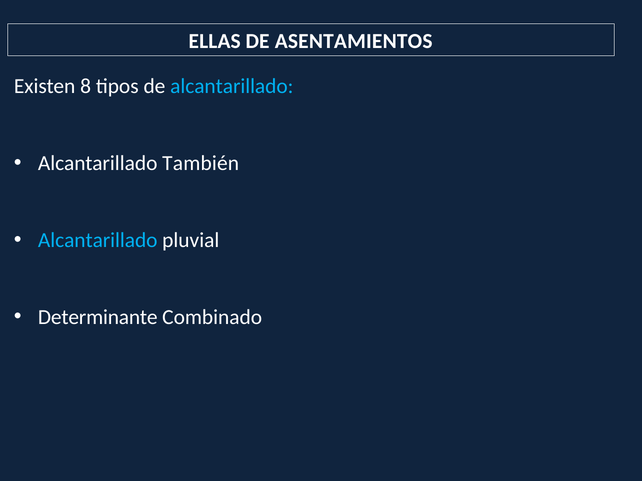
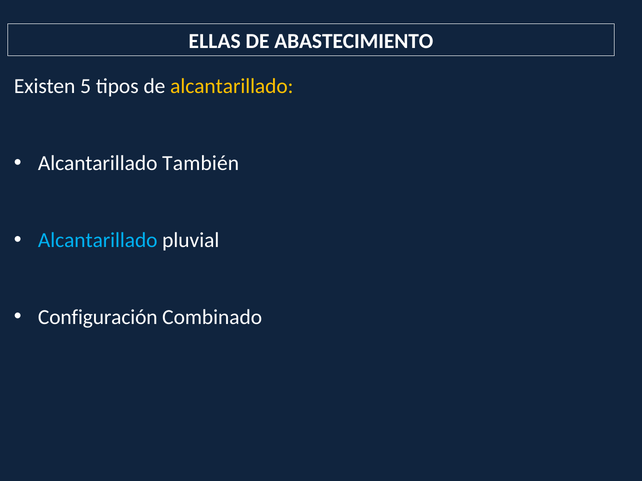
ASENTAMIENTOS: ASENTAMIENTOS -> ABASTECIMIENTO (354, 41)
8: 8 -> 5 (86, 86)
alcantarillado colour: light blue -> yellow (232, 86)
Determinante: Determinante -> Configuración (98, 317)
